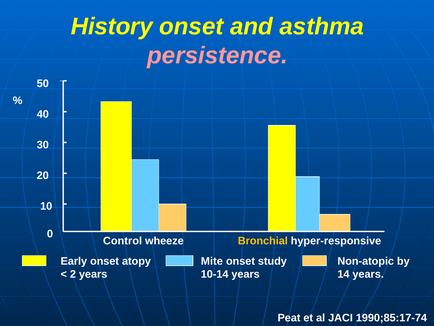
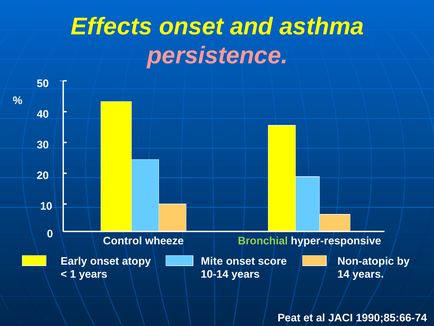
History: History -> Effects (112, 27)
Bronchial colour: yellow -> light green (263, 240)
study: study -> score (272, 261)
2: 2 -> 1 (73, 274)
1990;85:17-74: 1990;85:17-74 -> 1990;85:66-74 (391, 317)
